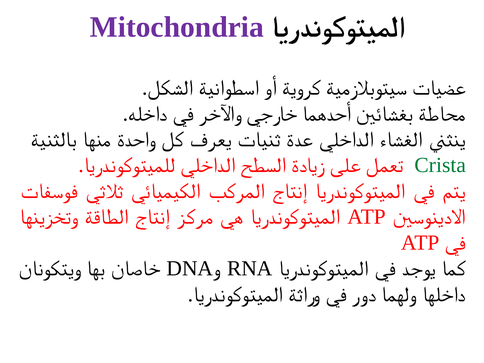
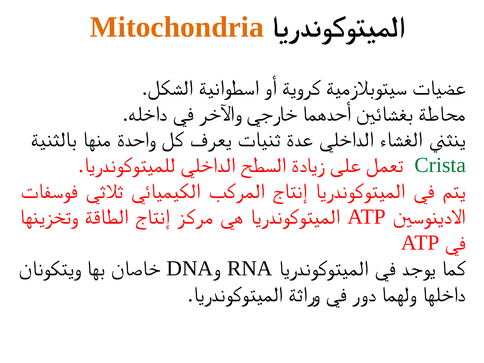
Mitochondria colour: purple -> orange (177, 27)
